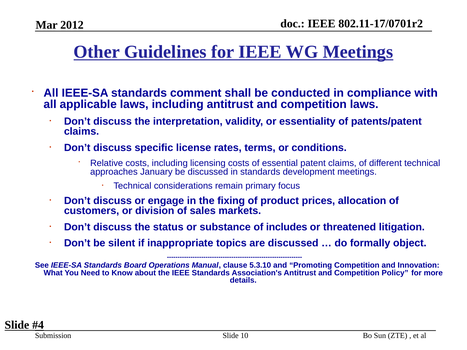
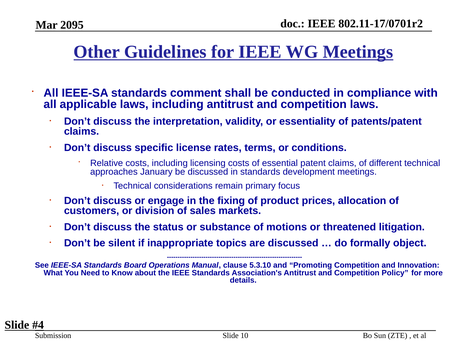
2012: 2012 -> 2095 (72, 25)
includes: includes -> motions (287, 227)
